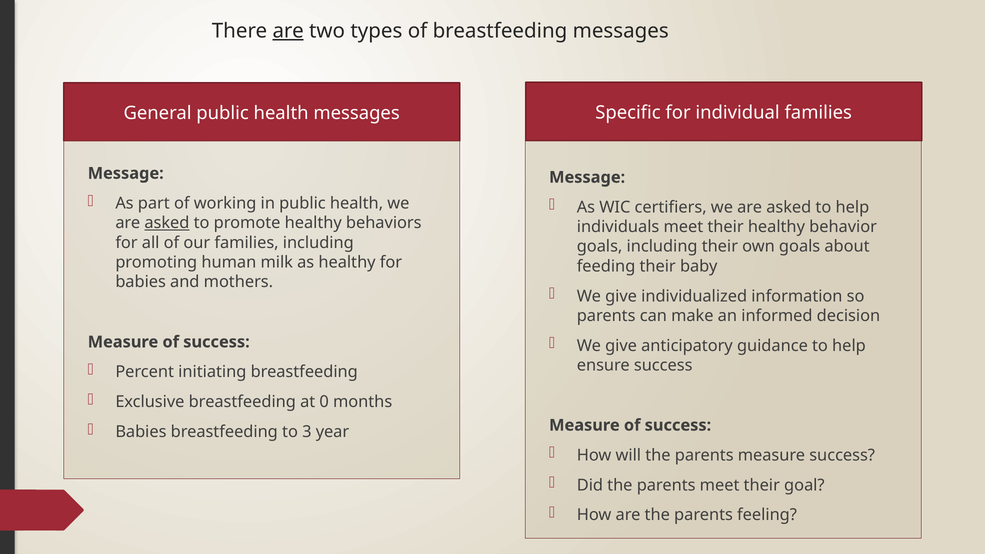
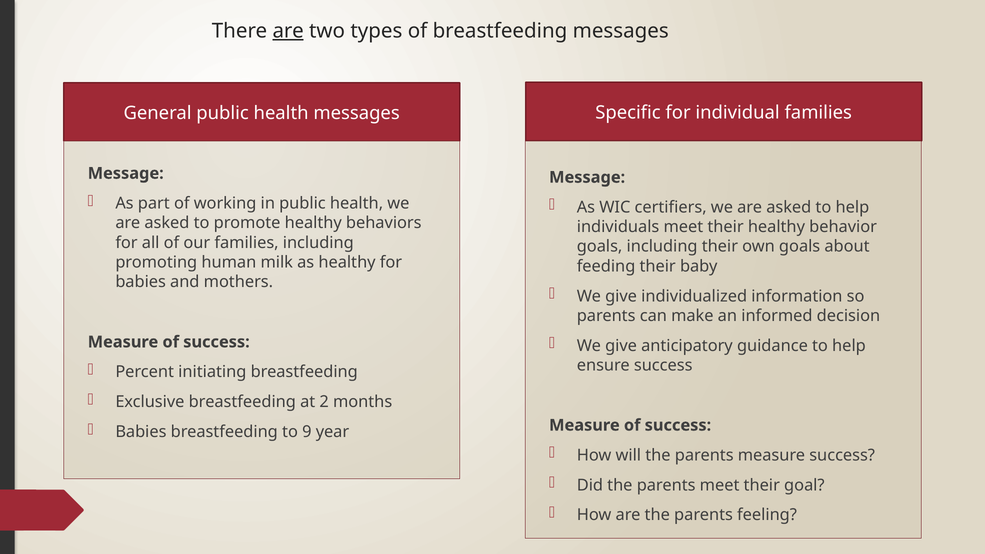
asked underline: present -> none (167, 223)
0: 0 -> 2 (324, 402)
3: 3 -> 9 (307, 432)
